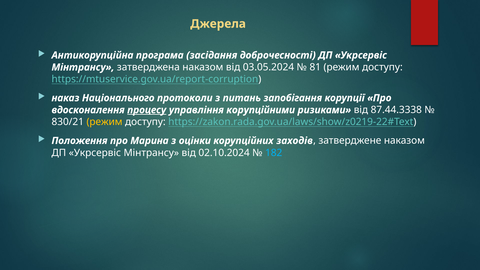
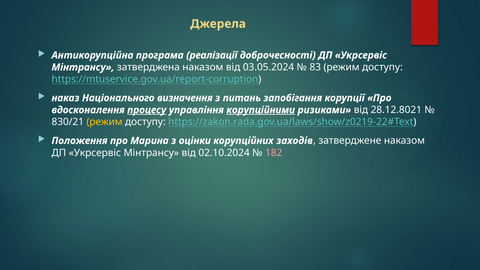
засідання: засідання -> реалізації (212, 55)
81: 81 -> 83 (315, 67)
протоколи: протоколи -> визначення (185, 98)
корупційними underline: none -> present (261, 110)
87.44.3338: 87.44.3338 -> 28.12.8021 (396, 110)
182 colour: light blue -> pink (274, 153)
